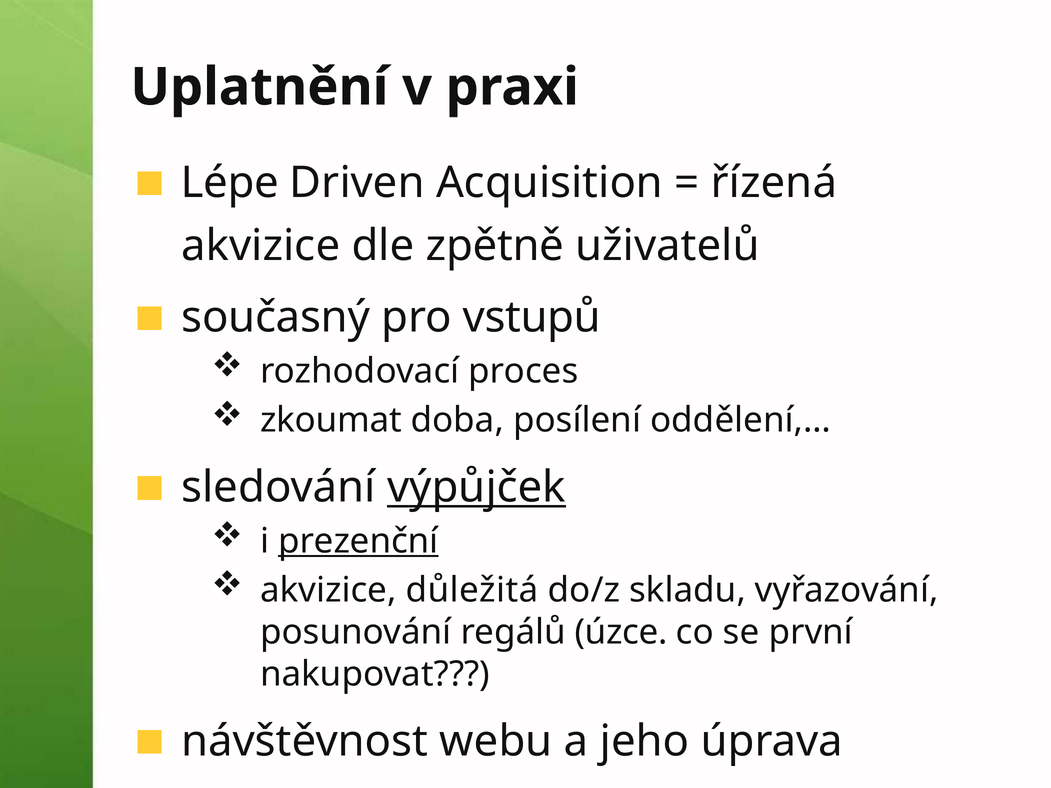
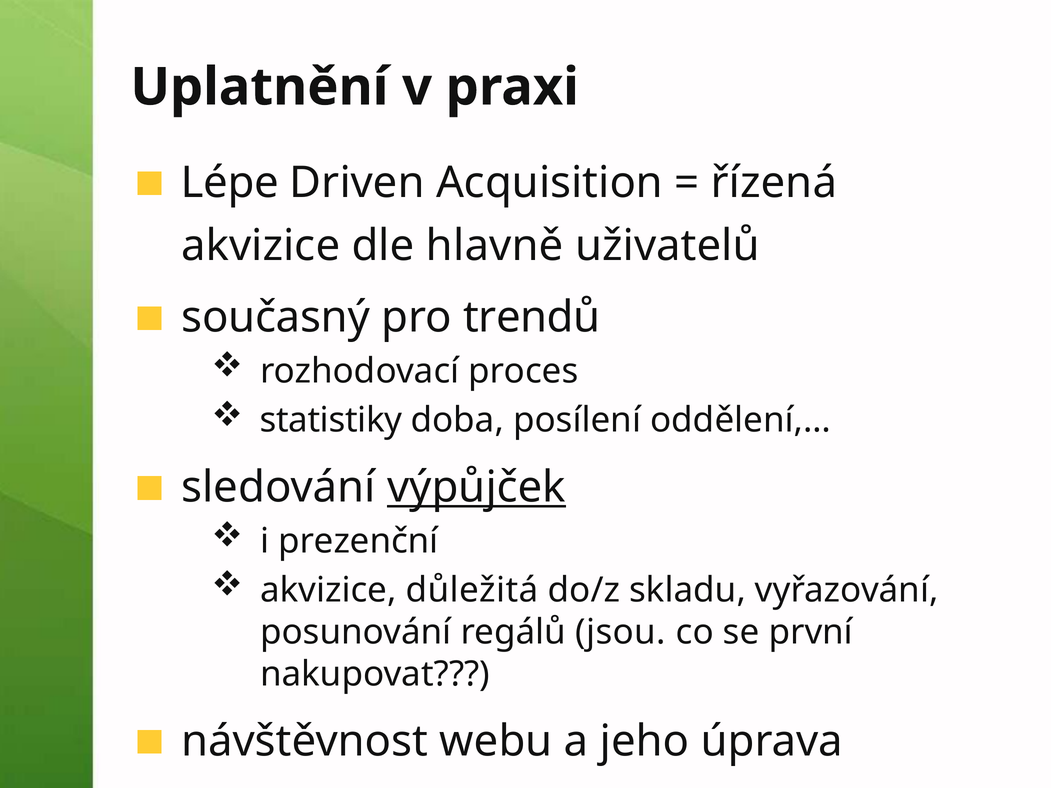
zpětně: zpětně -> hlavně (495, 246)
vstupů: vstupů -> trendů (532, 318)
zkoumat: zkoumat -> statistiky (331, 420)
prezenční underline: present -> none (358, 541)
úzce: úzce -> jsou (621, 632)
